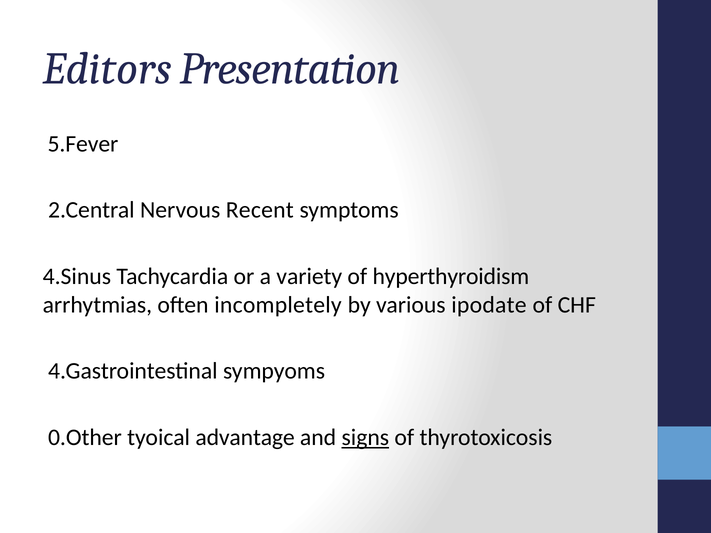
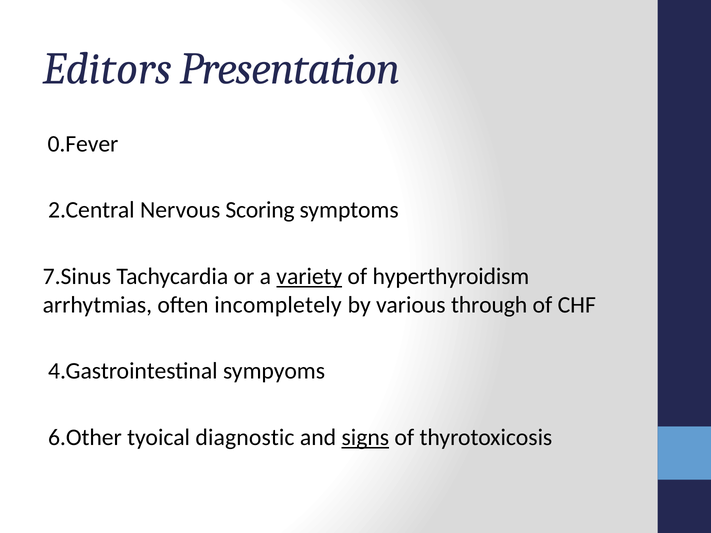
5.Fever: 5.Fever -> 0.Fever (83, 144)
Recent: Recent -> Scoring (260, 210)
4.Sinus: 4.Sinus -> 7.Sinus (77, 277)
variety underline: none -> present (309, 277)
ipodate: ipodate -> through (489, 305)
0.Other: 0.Other -> 6.Other (85, 438)
advantage: advantage -> diagnostic (245, 438)
